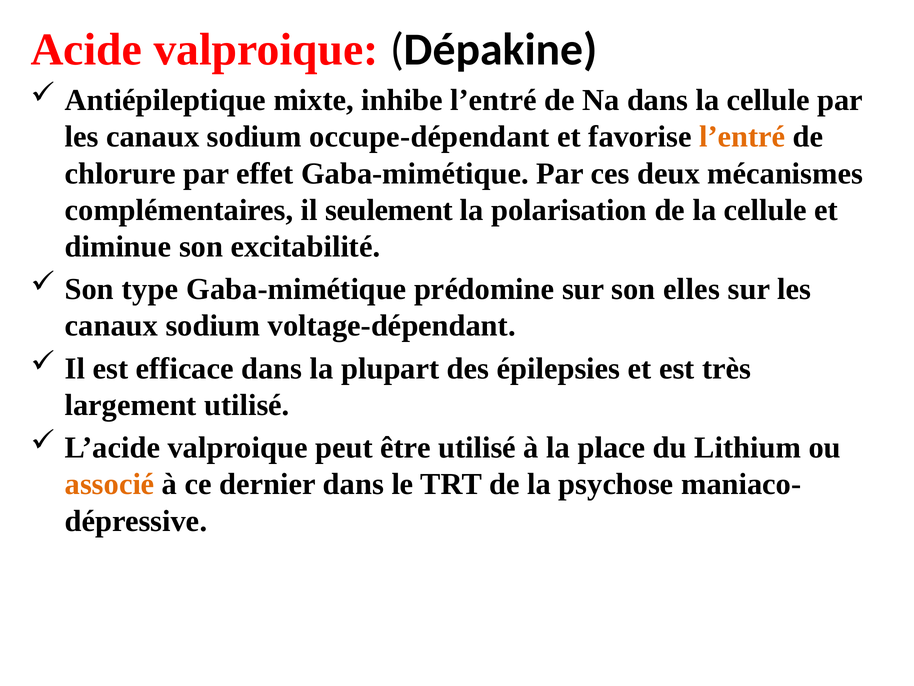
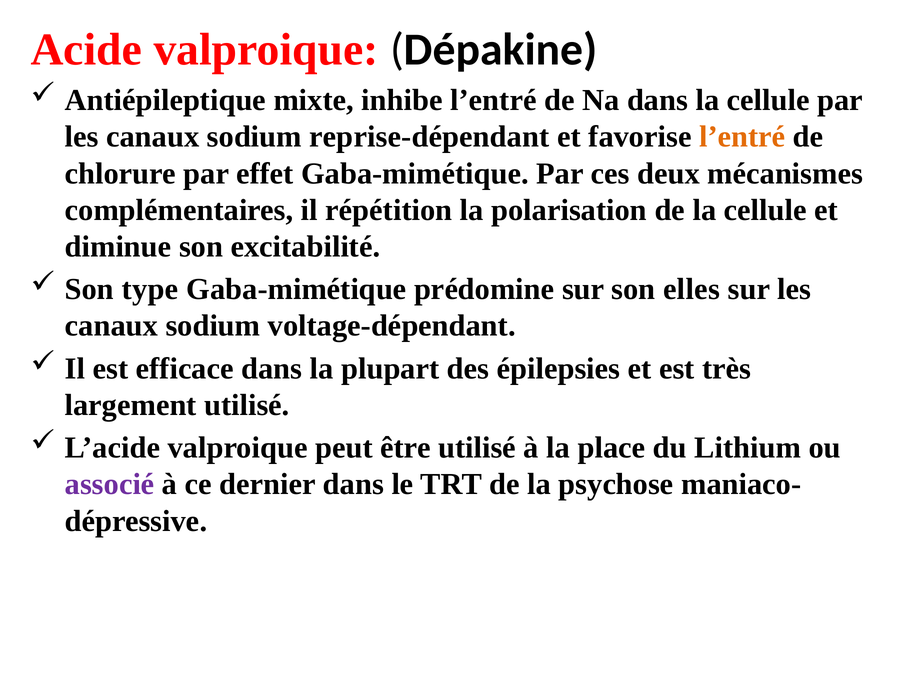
occupe-dépendant: occupe-dépendant -> reprise-dépendant (429, 137)
seulement: seulement -> répétition (389, 210)
associé colour: orange -> purple (110, 484)
